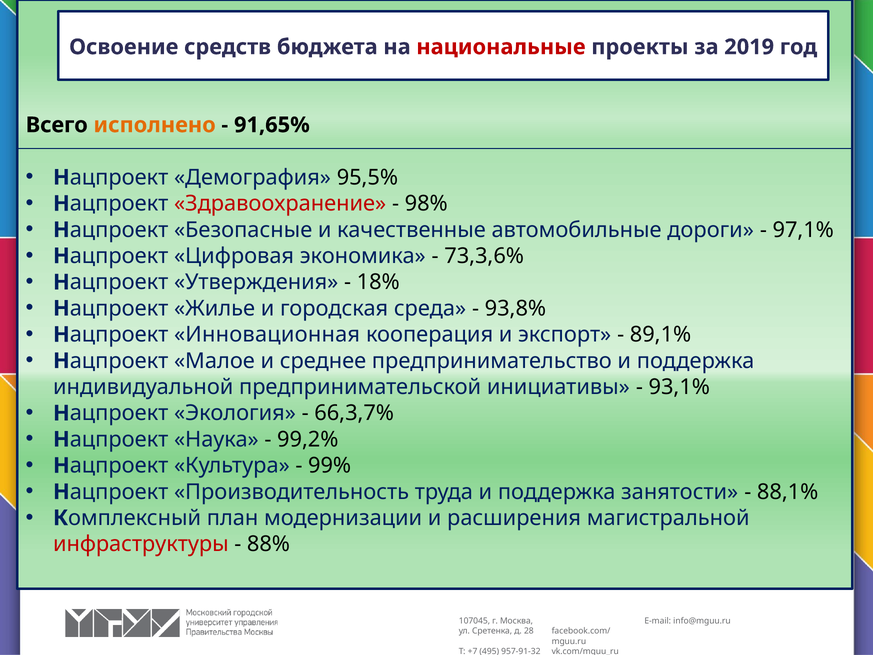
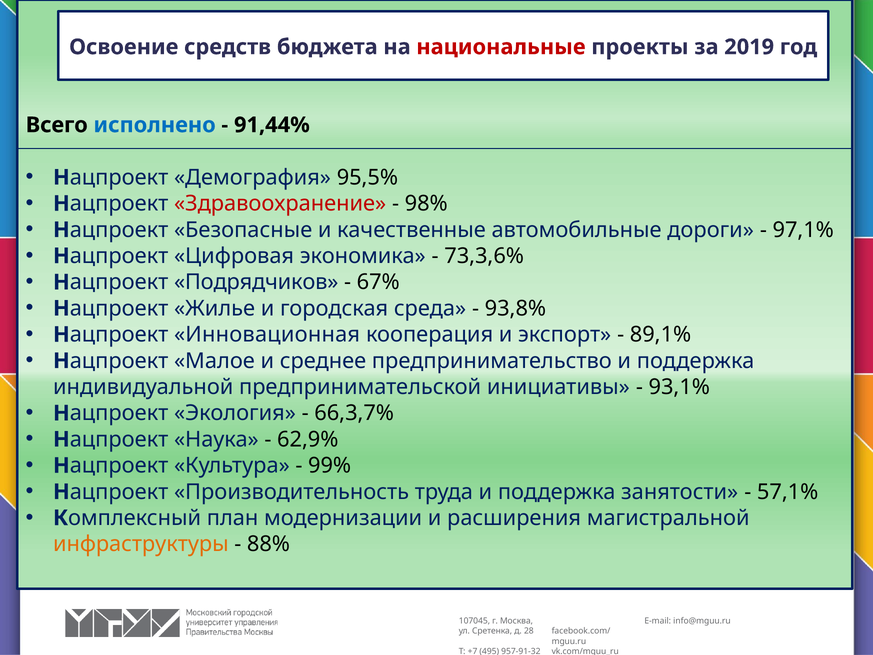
исполнено colour: orange -> blue (155, 125)
91,65%: 91,65% -> 91,44% (272, 125)
Утверждения: Утверждения -> Подрядчиков (256, 282)
18%: 18% -> 67% (378, 282)
99,2%: 99,2% -> 62,9% (308, 439)
88,1%: 88,1% -> 57,1% (788, 492)
инфраструктуры colour: red -> orange (141, 544)
